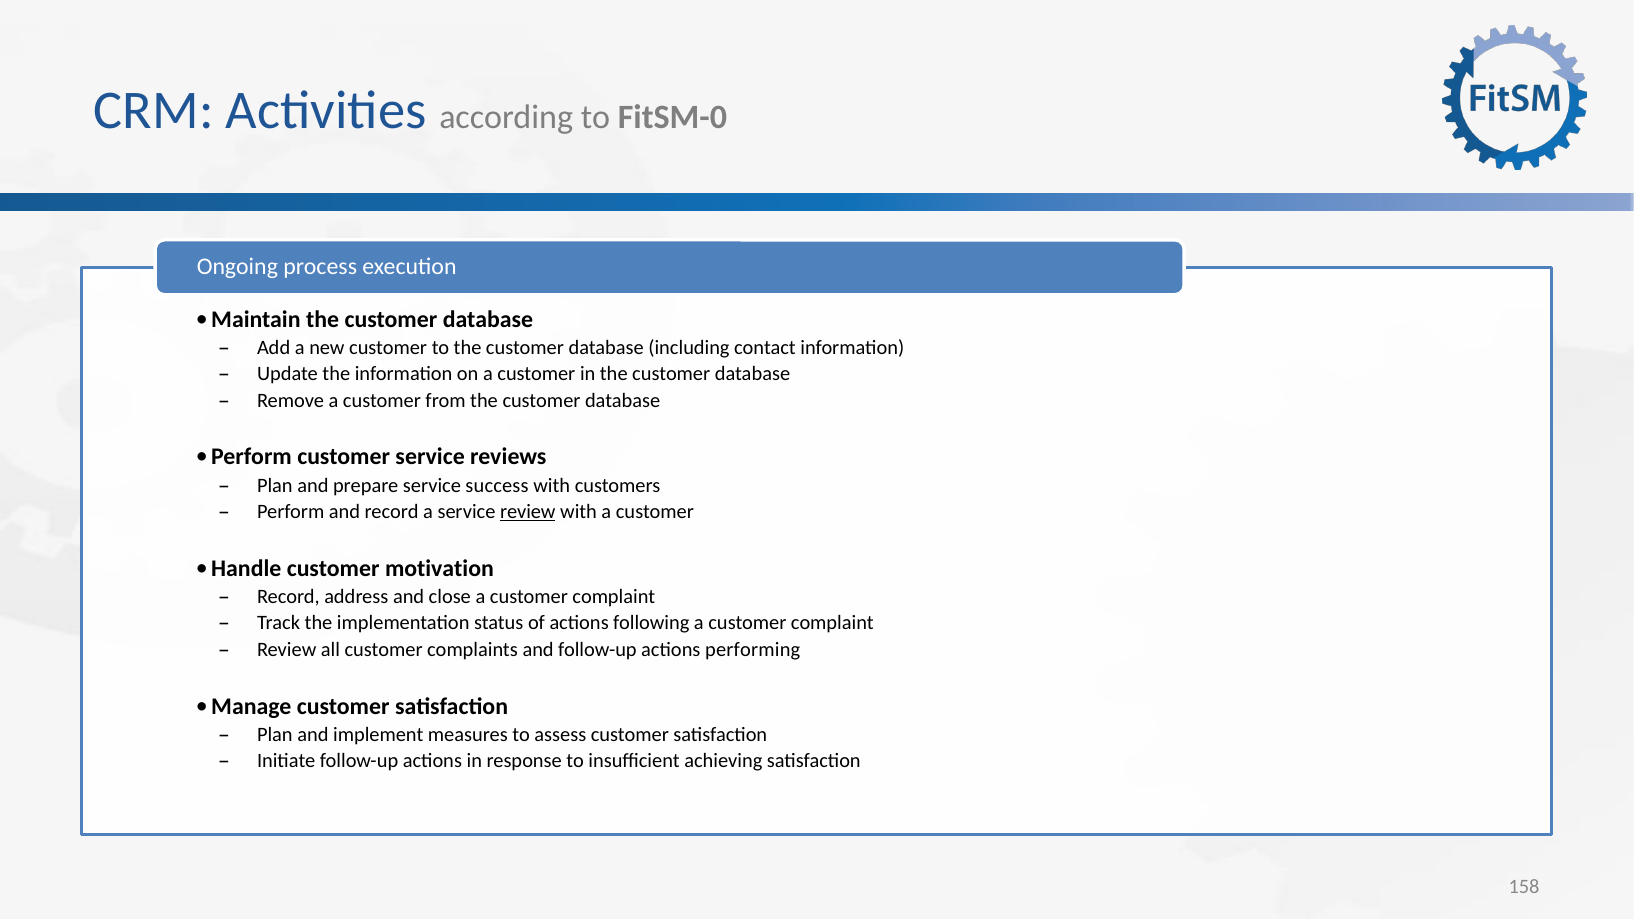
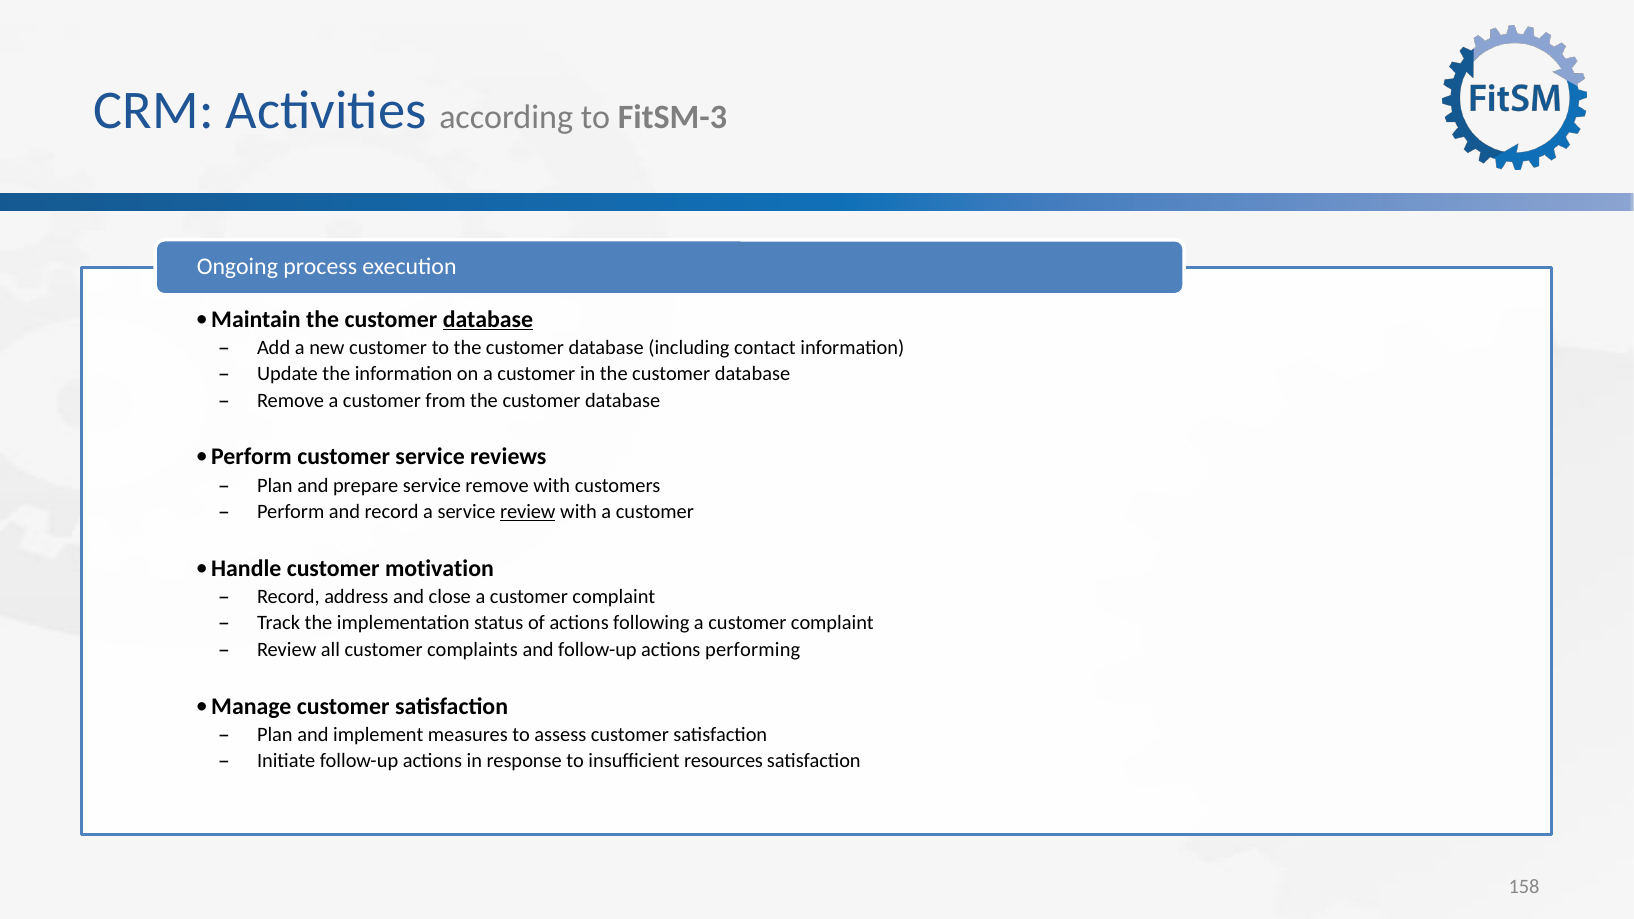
FitSM-0: FitSM-0 -> FitSM-3 (672, 117)
database underline: none -> present (488, 319)
service success: success -> remove (497, 485)
achieving: achieving -> resources (723, 761)
